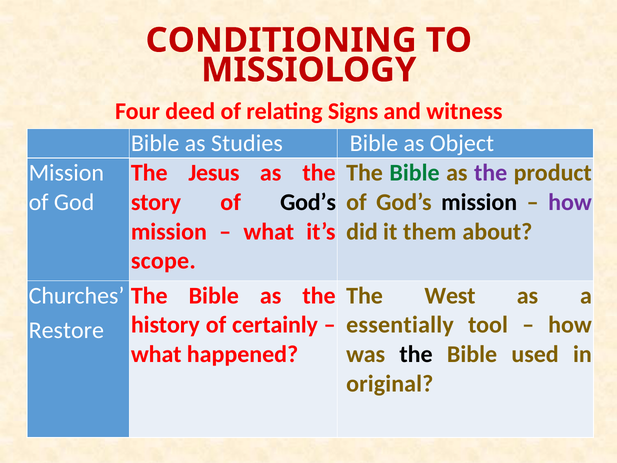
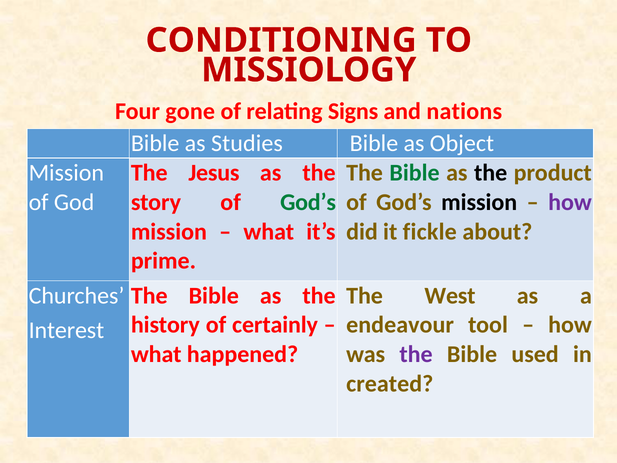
deed: deed -> gone (190, 111)
witness: witness -> nations (464, 111)
the colour: purple -> black (491, 173)
God’s colour: black -> green (308, 202)
them: them -> fickle (430, 231)
scope: scope -> prime (163, 261)
essentially: essentially -> endeavour (400, 325)
Restore: Restore -> Interest (66, 330)
the colour: black -> purple (416, 354)
original: original -> created (390, 383)
